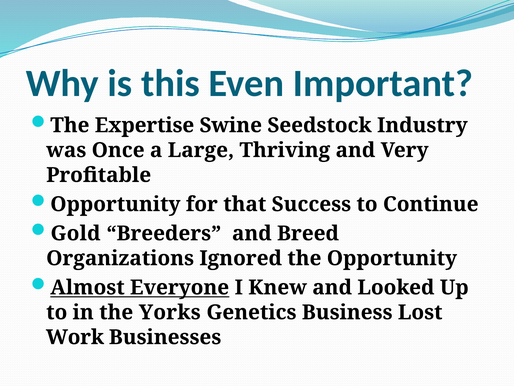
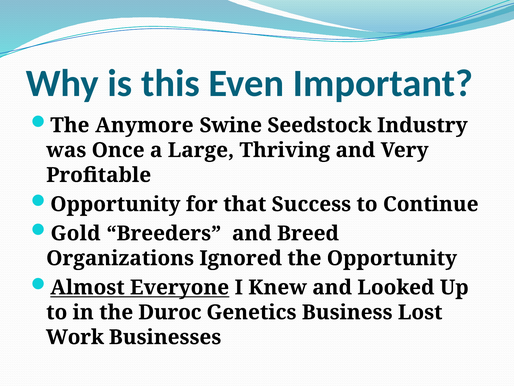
Expertise: Expertise -> Anymore (144, 125)
Yorks: Yorks -> Duroc (170, 312)
